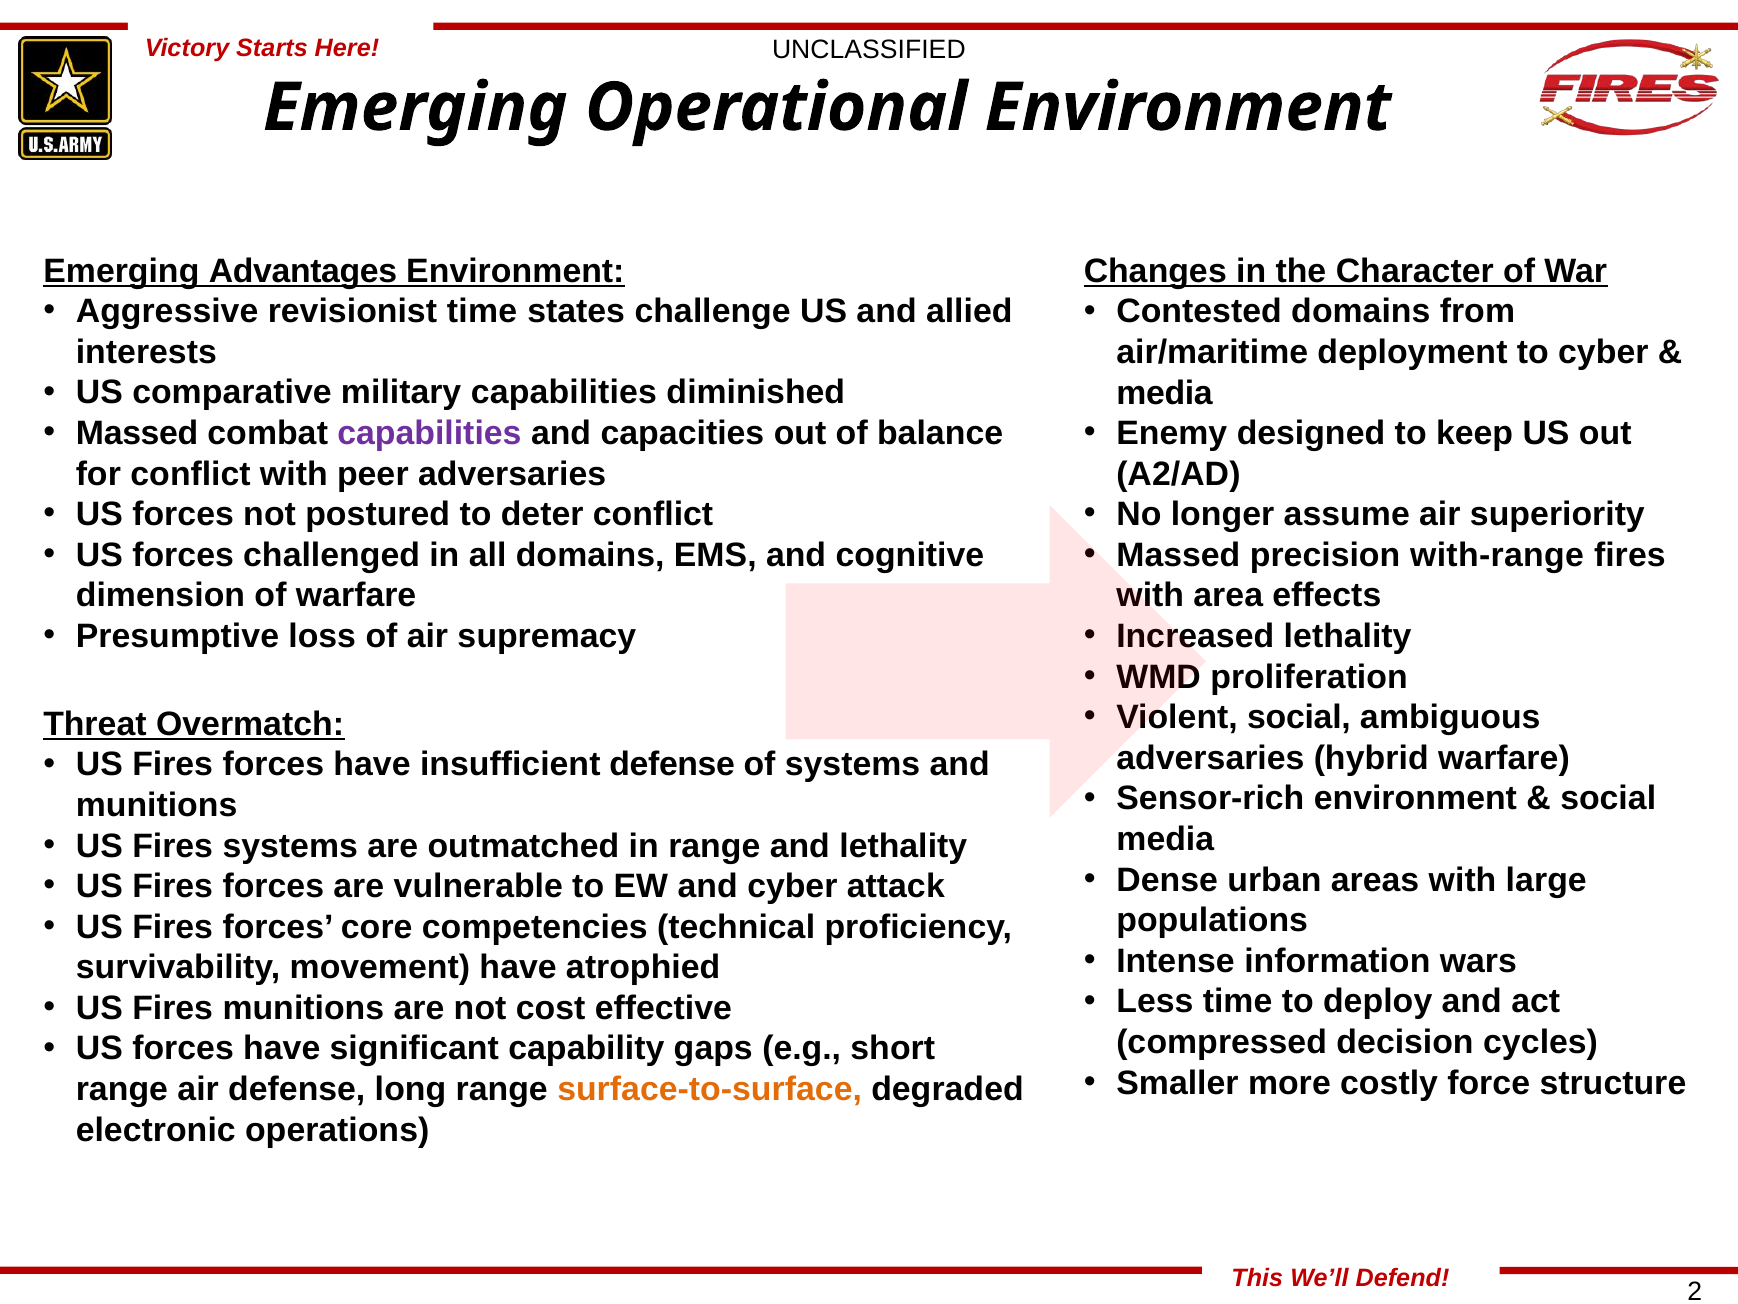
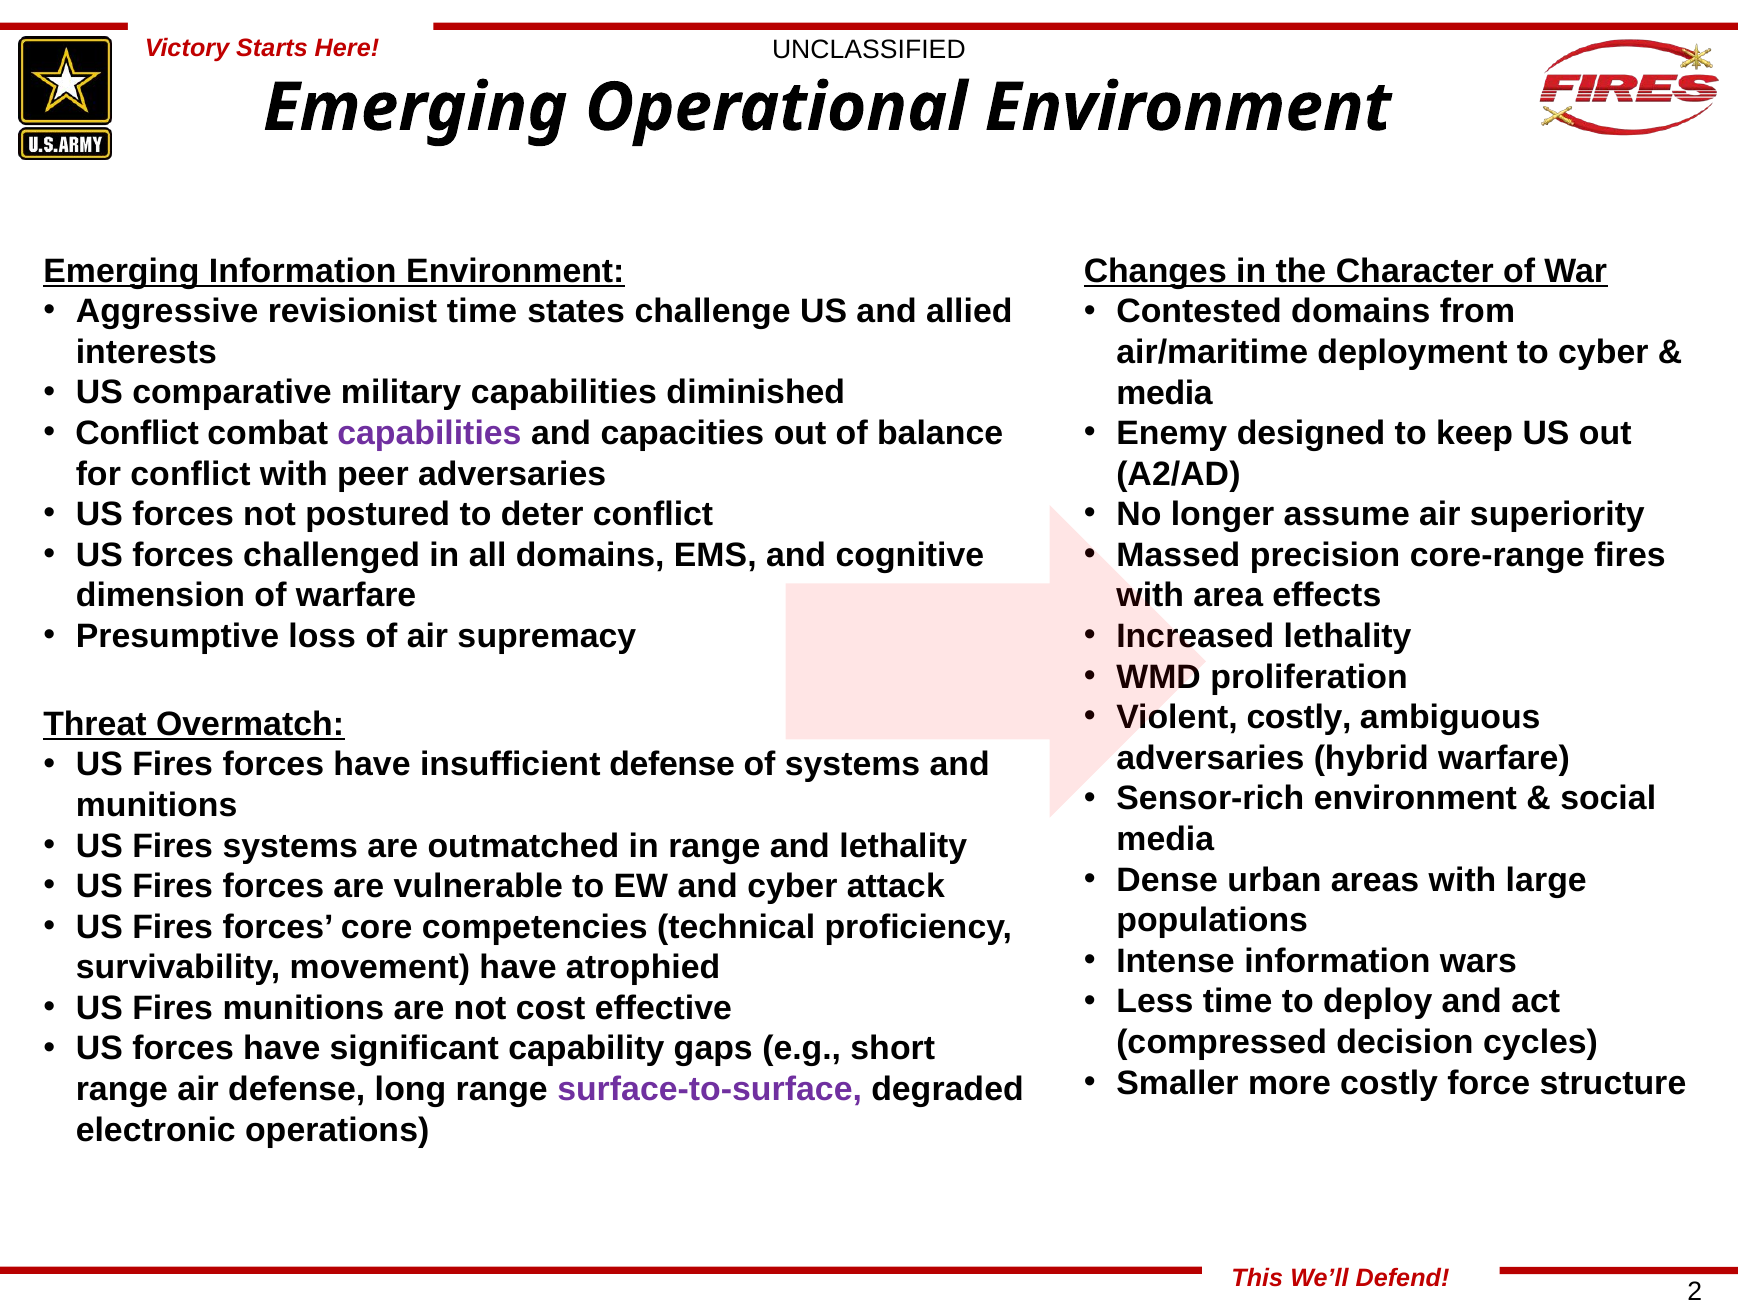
Emerging Advantages: Advantages -> Information (303, 271)
Massed: Massed -> Conflict (137, 433)
with-range: with-range -> core-range (1497, 555)
social: social -> costly (1299, 717)
surface-to-surface colour: orange -> purple (710, 1089)
